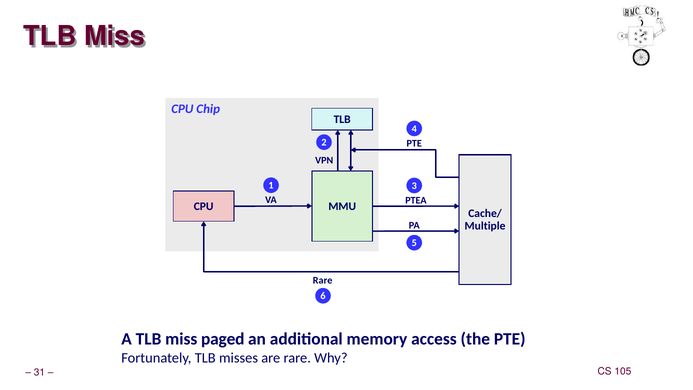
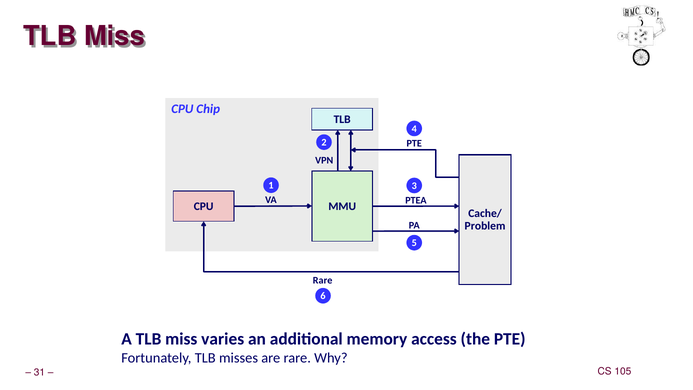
Multiple: Multiple -> Problem (485, 226)
paged: paged -> varies (223, 339)
